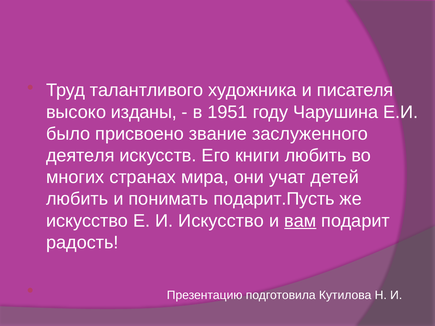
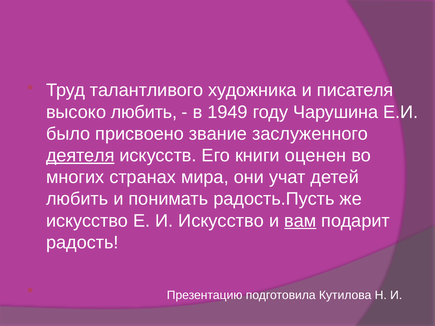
высоко изданы: изданы -> любить (144, 112)
1951: 1951 -> 1949 (228, 112)
деятеля underline: none -> present (80, 156)
книги любить: любить -> оценен (316, 156)
подарит.Пусть: подарит.Пусть -> радость.Пусть (274, 199)
